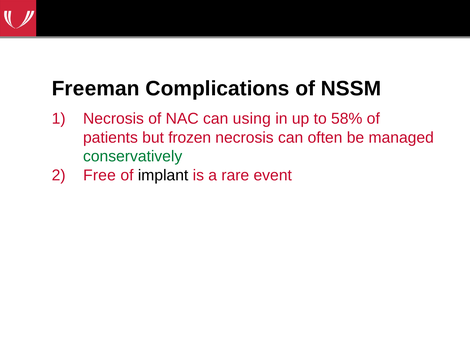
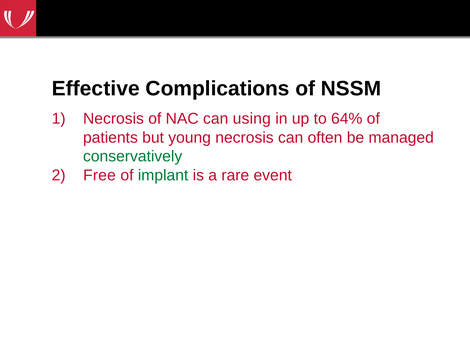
Freeman: Freeman -> Effective (96, 88)
58%: 58% -> 64% (347, 119)
frozen: frozen -> young (190, 137)
implant colour: black -> green (163, 175)
